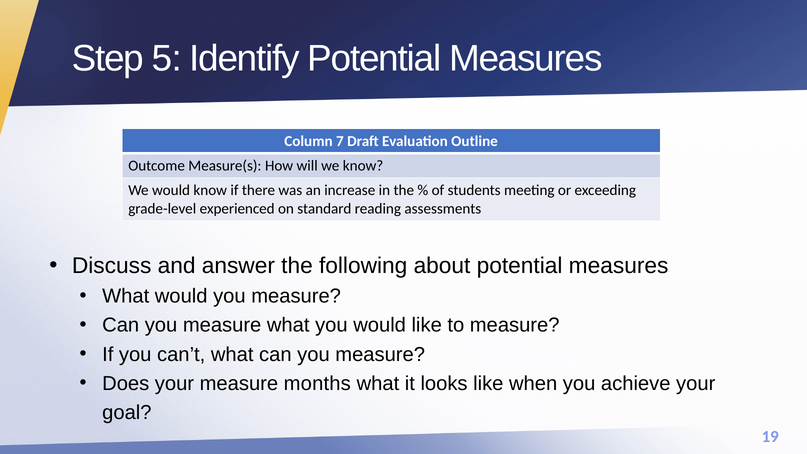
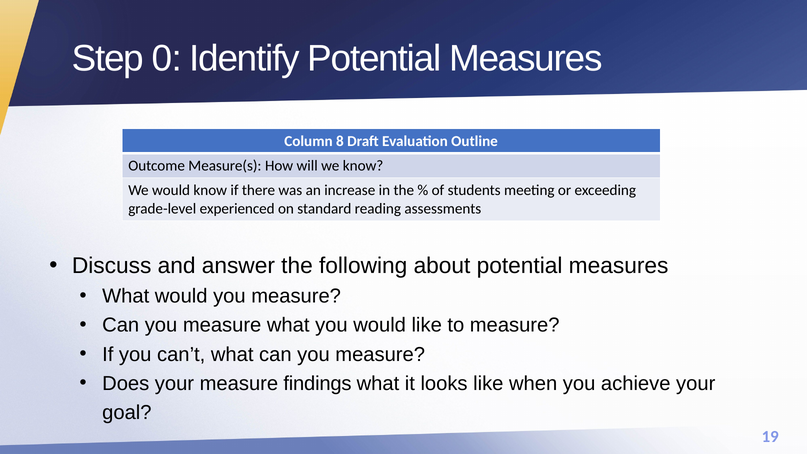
5: 5 -> 0 (167, 58)
7: 7 -> 8 (340, 141)
months: months -> findings (317, 383)
